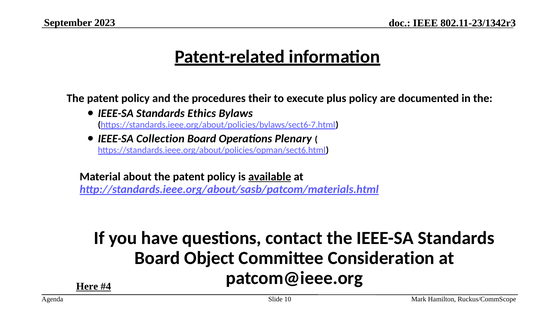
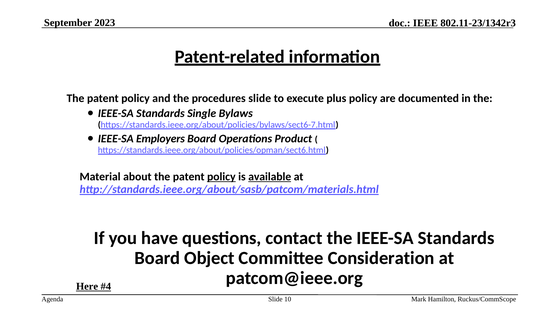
procedures their: their -> slide (260, 98)
Ethics: Ethics -> Single (202, 114)
Collection: Collection -> Employers (161, 139)
Plenary: Plenary -> Product (293, 139)
policy underline: none -> present (221, 177)
